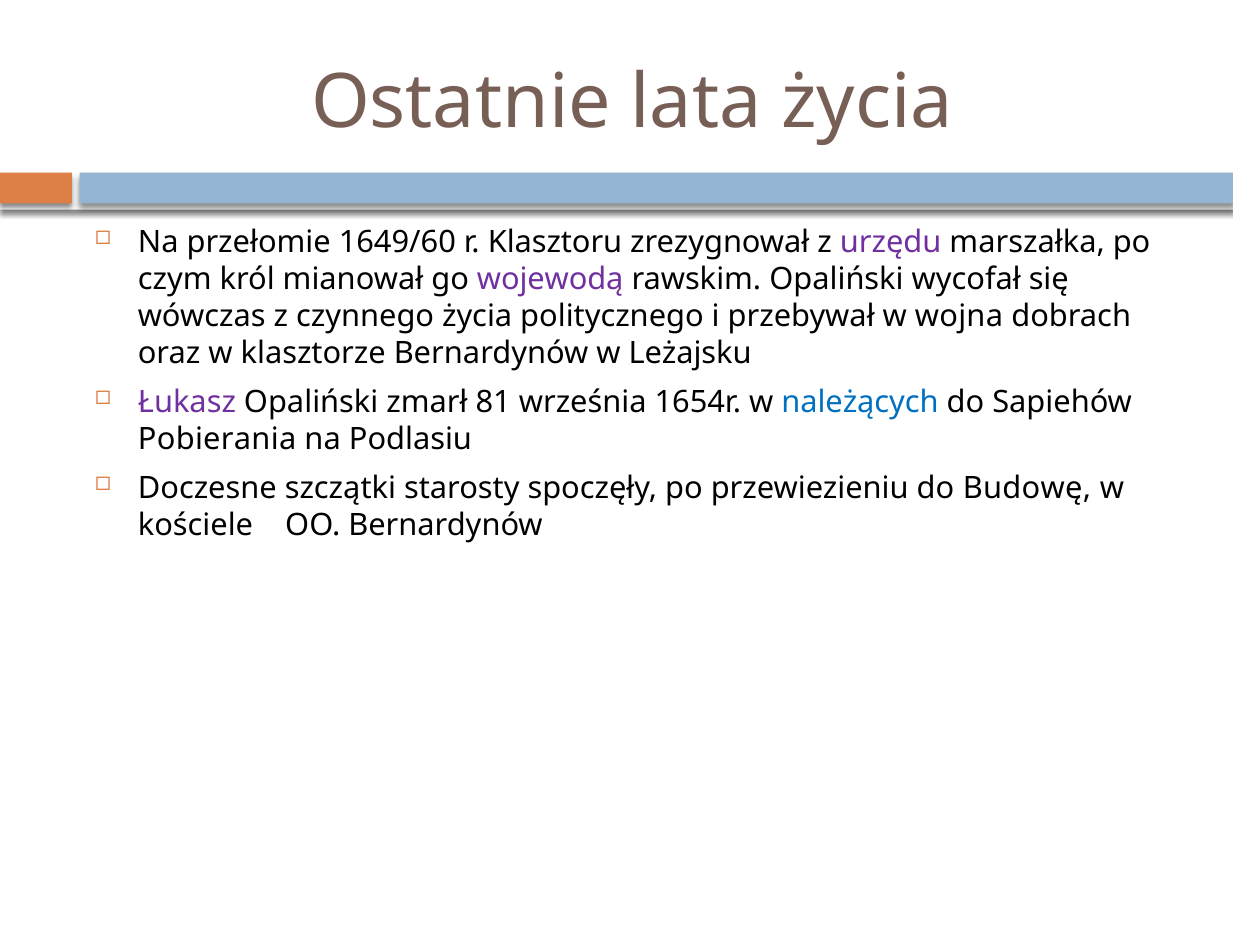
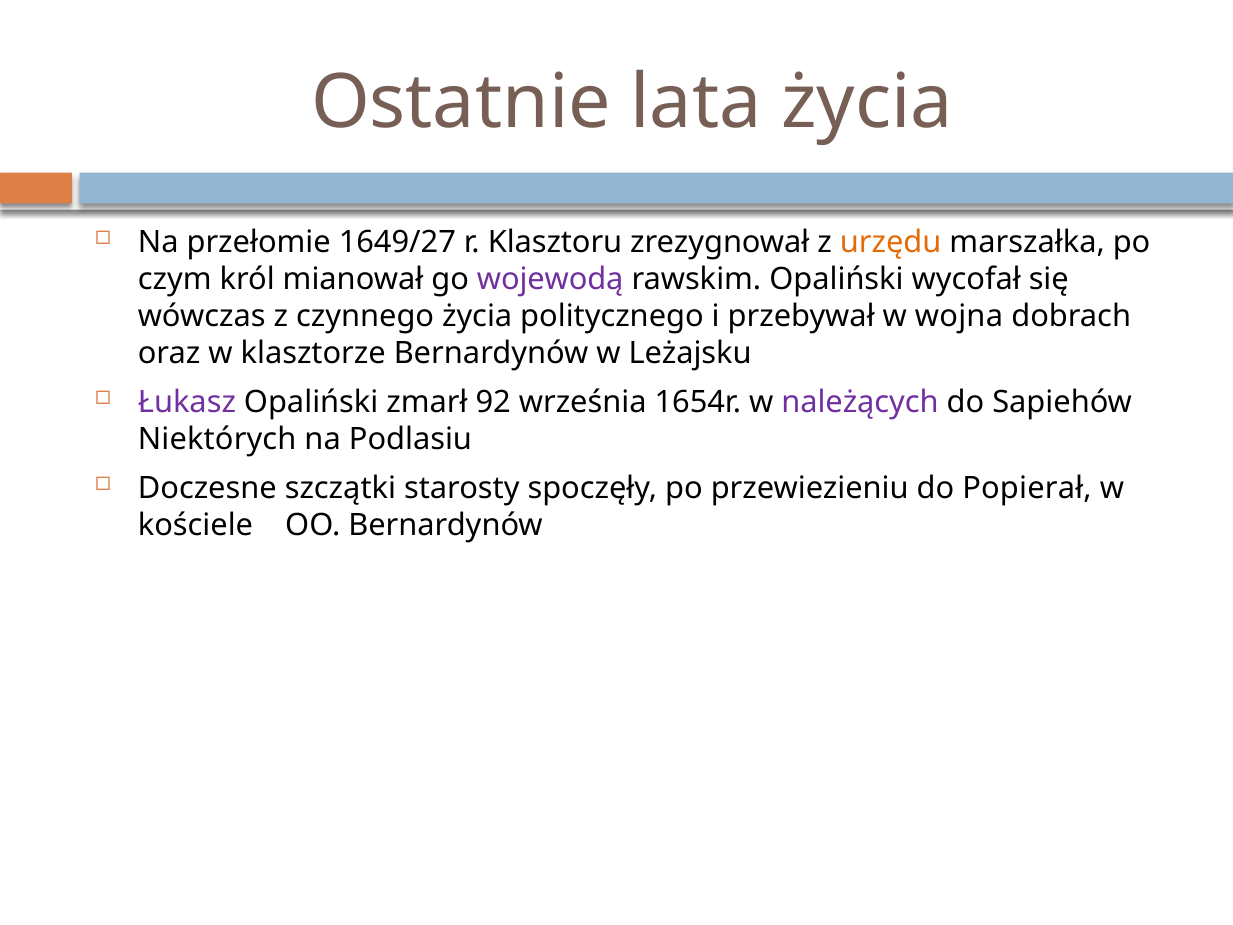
1649/60: 1649/60 -> 1649/27 (397, 242)
urzędu colour: purple -> orange (891, 242)
81: 81 -> 92 (493, 402)
należących colour: blue -> purple (860, 402)
Pobierania: Pobierania -> Niektórych (217, 439)
Budowę: Budowę -> Popierał (1027, 488)
